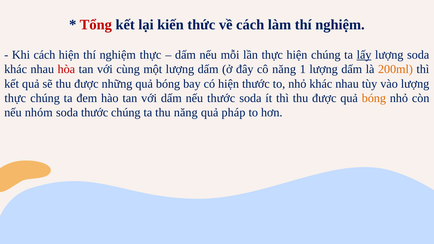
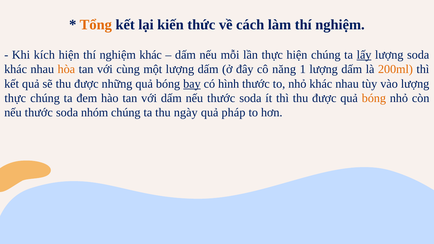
Tổng colour: red -> orange (96, 25)
Khi cách: cách -> kích (44, 55)
nghiệm thực: thực -> khác (151, 55)
hòa colour: red -> orange (66, 69)
bay underline: none -> present (192, 84)
có hiện: hiện -> hình (229, 84)
nhóm: nhóm -> thước (39, 113)
soda thước: thước -> nhóm (95, 113)
thu năng: năng -> ngày (186, 113)
